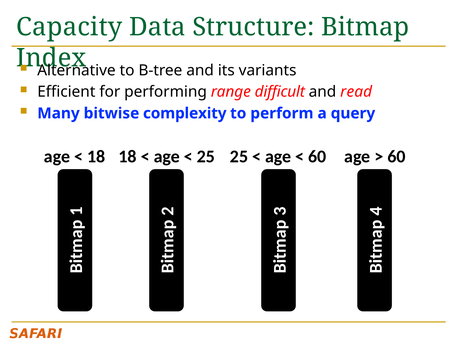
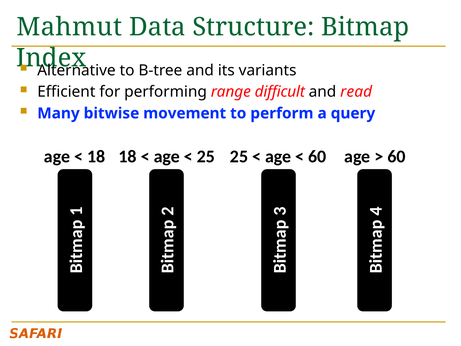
Capacity: Capacity -> Mahmut (69, 27)
complexity: complexity -> movement (185, 113)
